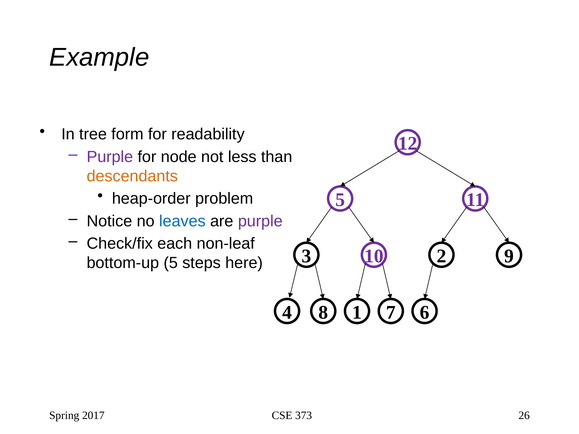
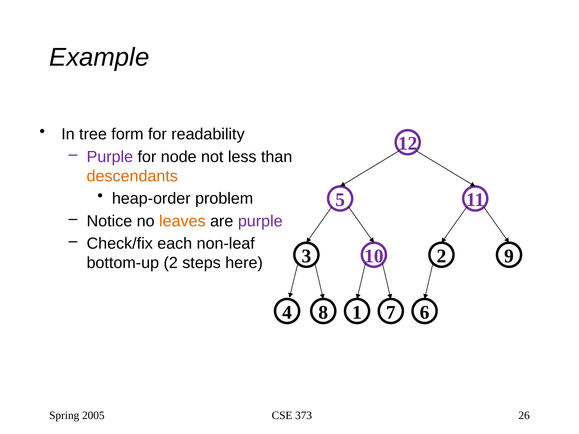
leaves colour: blue -> orange (182, 221)
bottom-up 5: 5 -> 2 (171, 263)
2017: 2017 -> 2005 (93, 416)
